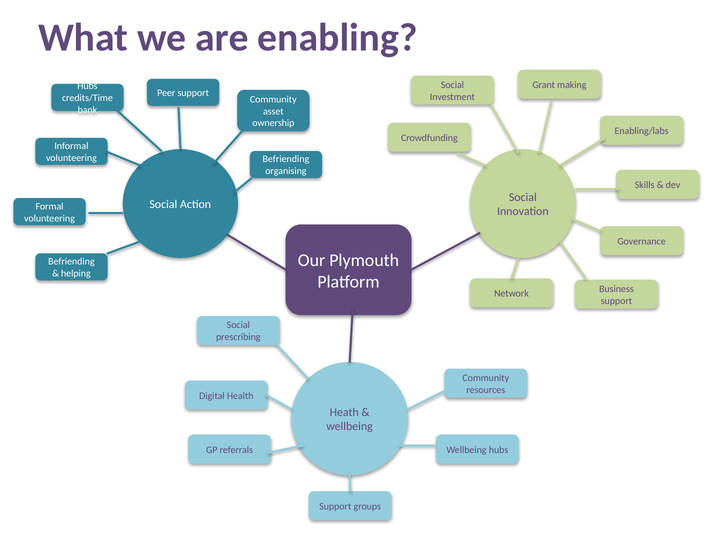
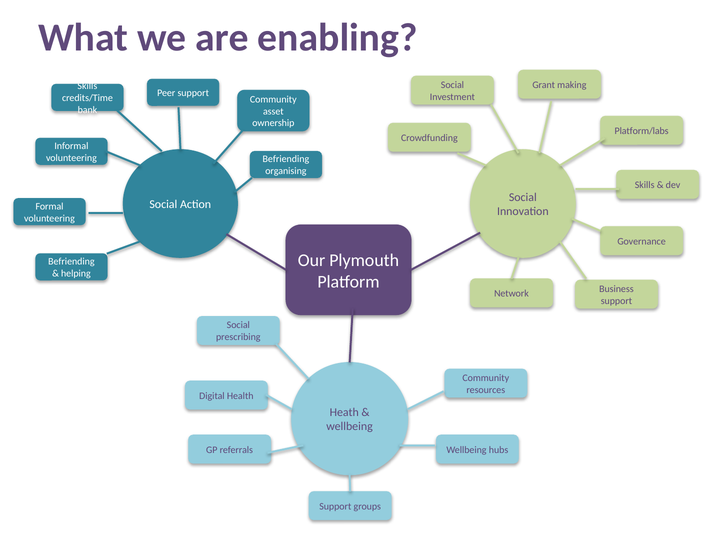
Hubs: Hubs -> Skills (87, 86)
Enabling/labs: Enabling/labs -> Platform/labs (642, 131)
